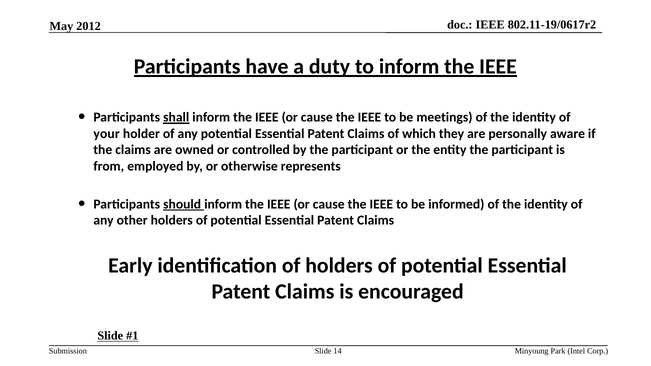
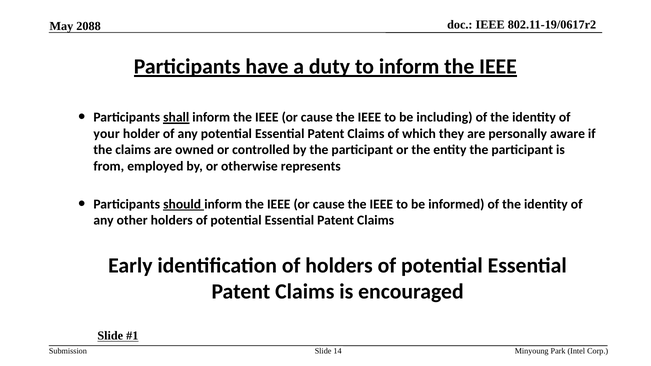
2012: 2012 -> 2088 (89, 26)
meetings: meetings -> including (444, 117)
